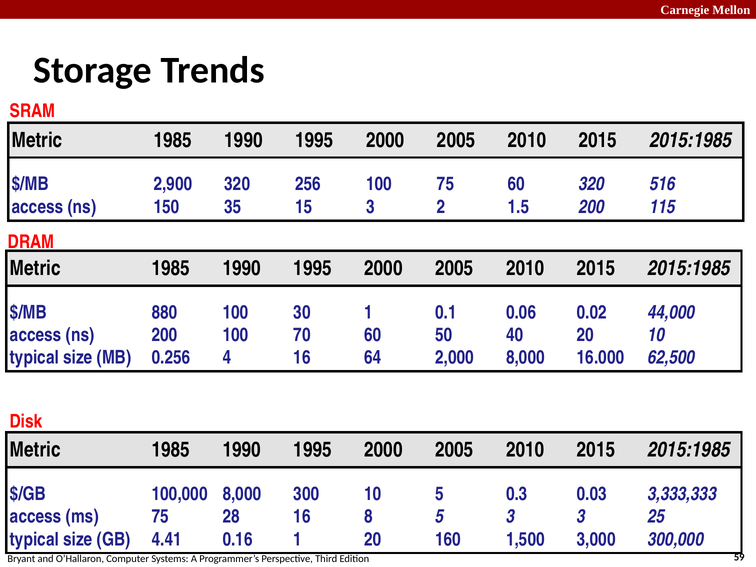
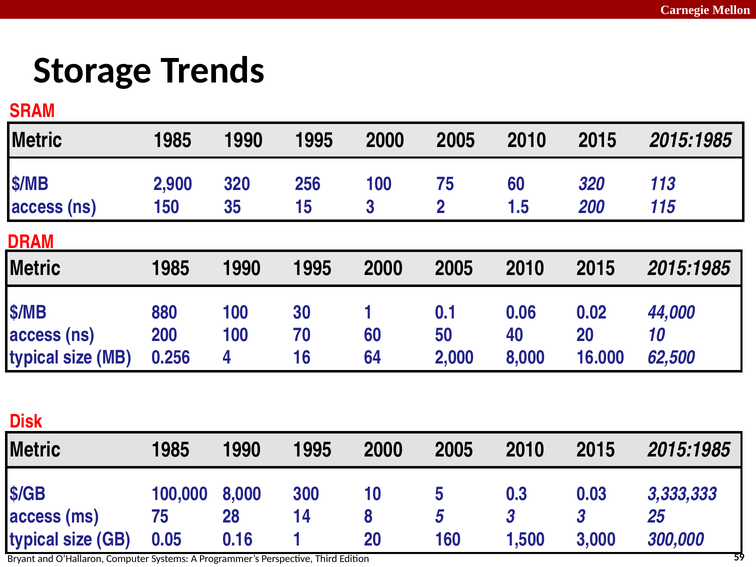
516: 516 -> 113 (662, 184)
28 16: 16 -> 14 (302, 517)
4.41: 4.41 -> 0.05 (167, 539)
